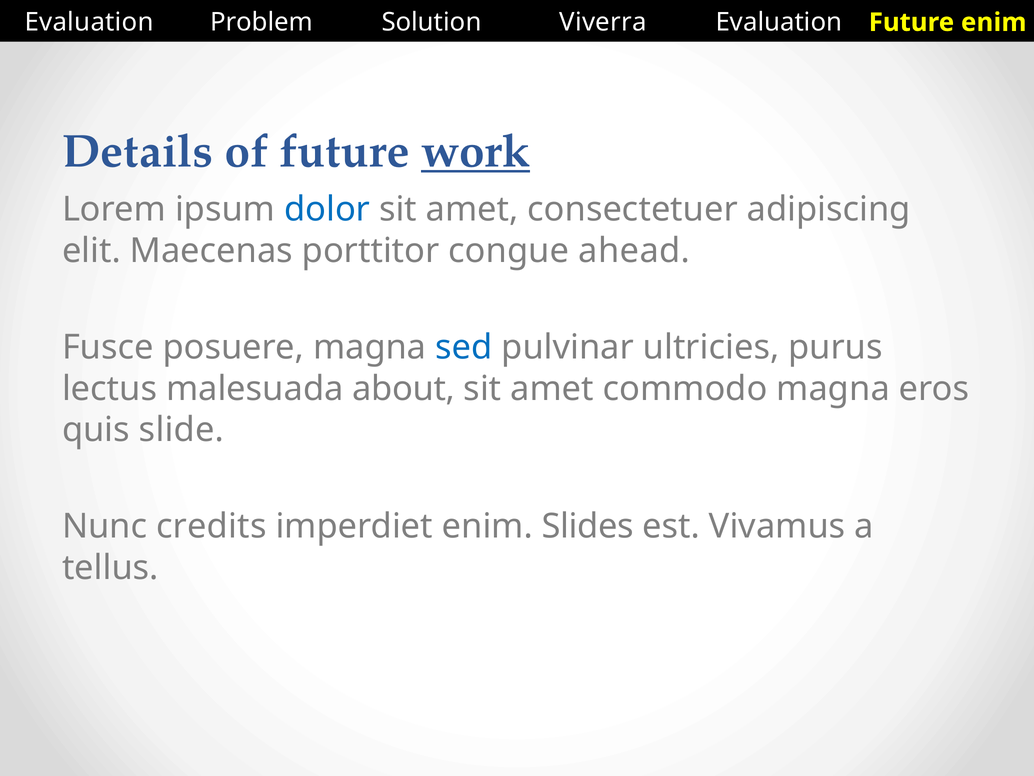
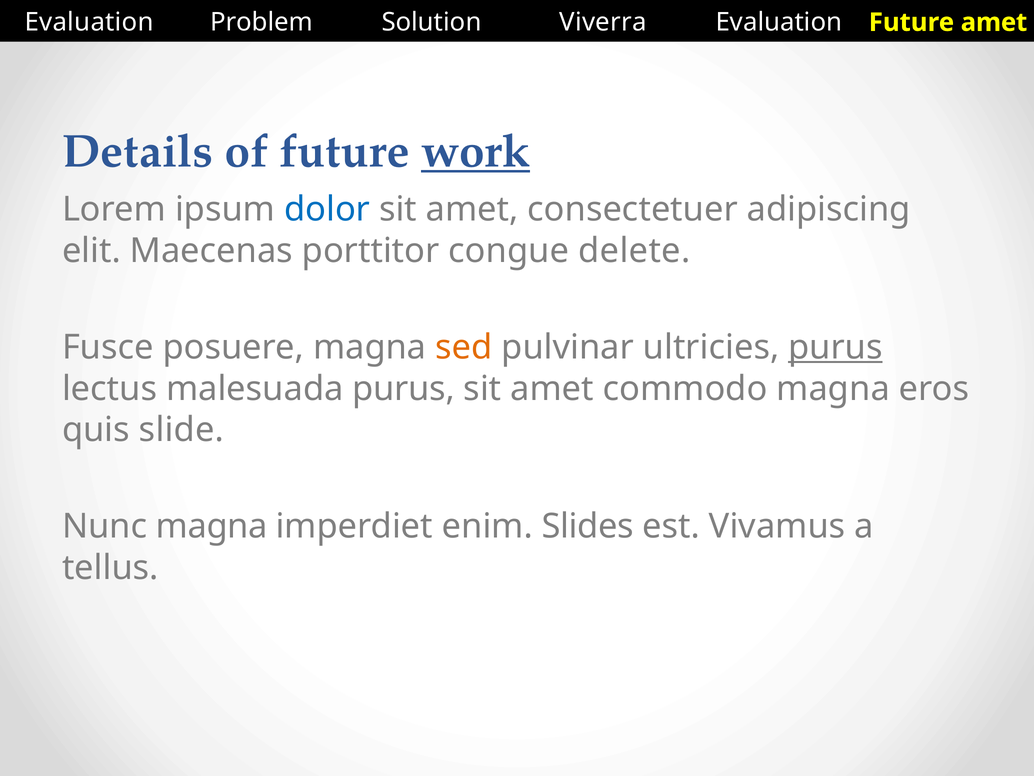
Future enim: enim -> amet (994, 22)
ahead: ahead -> delete (634, 251)
sed colour: blue -> orange (464, 347)
purus underline: none -> present (835, 347)
malesuada about: about -> purus (404, 388)
Nunc credits: credits -> magna (212, 526)
